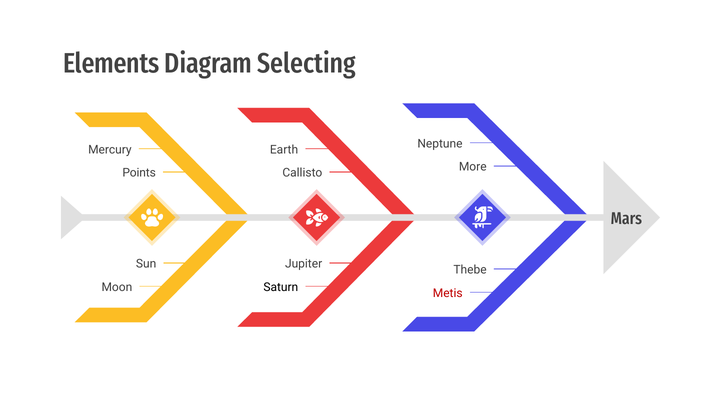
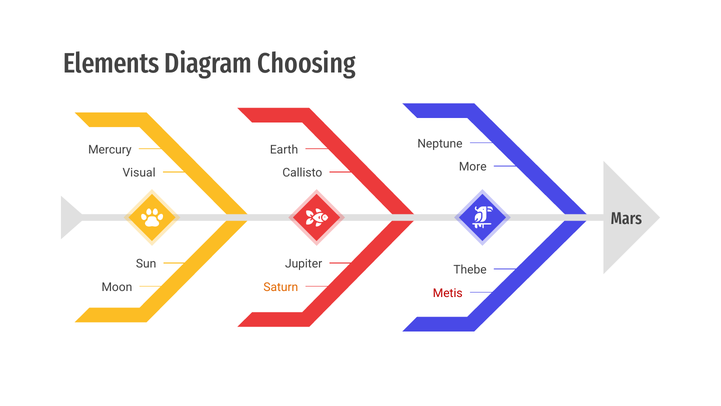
Selecting: Selecting -> Choosing (307, 63)
Points: Points -> Visual (139, 173)
Saturn colour: black -> orange (281, 287)
